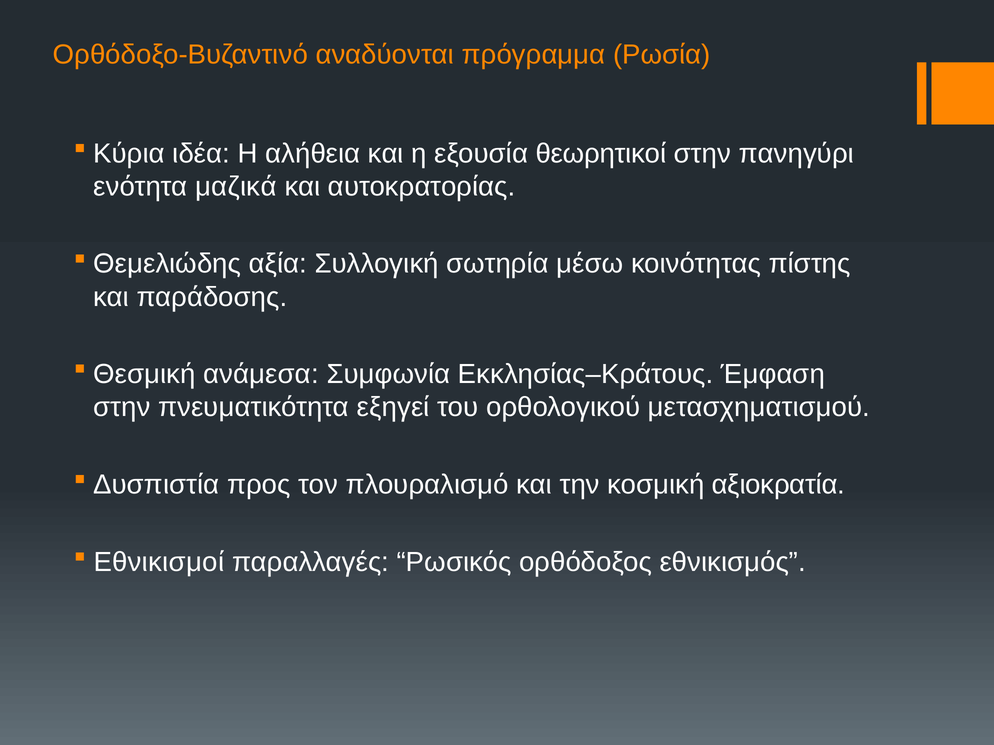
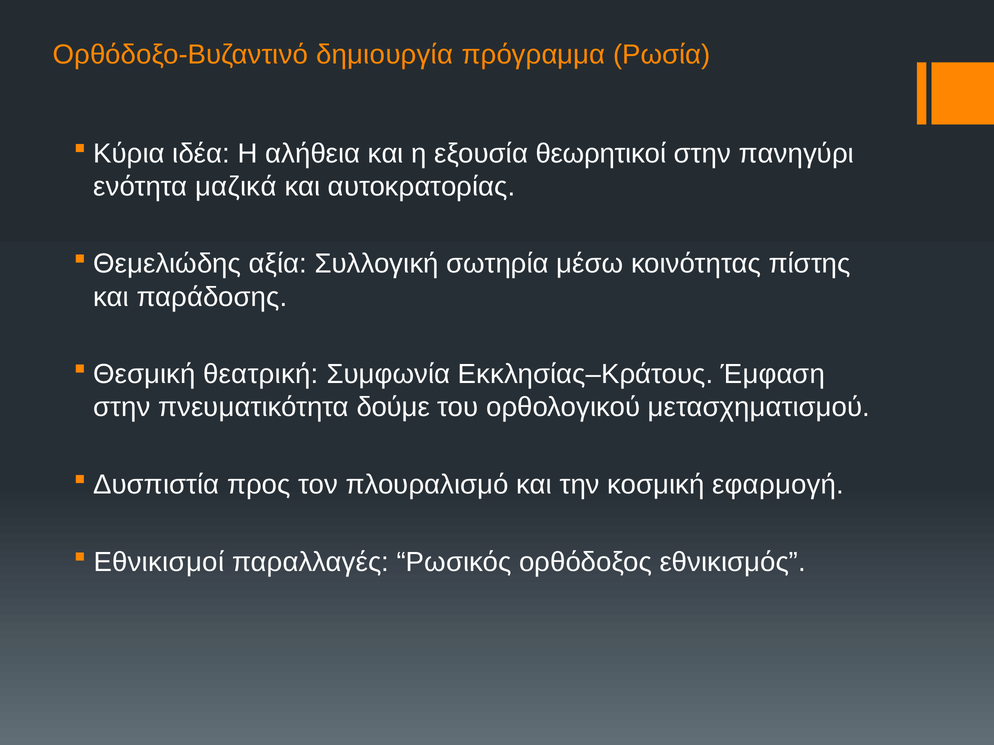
αναδύονται: αναδύονται -> δημιουργία (385, 55)
ανάμεσα: ανάμεσα -> θεατρική (261, 375)
εξηγεί: εξηγεί -> δούμε (393, 408)
αξιοκρατία: αξιοκρατία -> εφαρμογή (778, 485)
